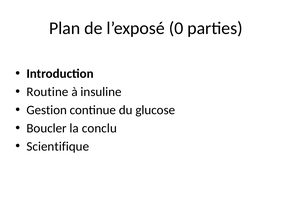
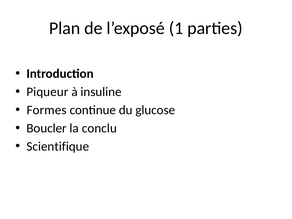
0: 0 -> 1 (176, 28)
Routine: Routine -> Piqueur (47, 92)
Gestion: Gestion -> Formes (47, 110)
